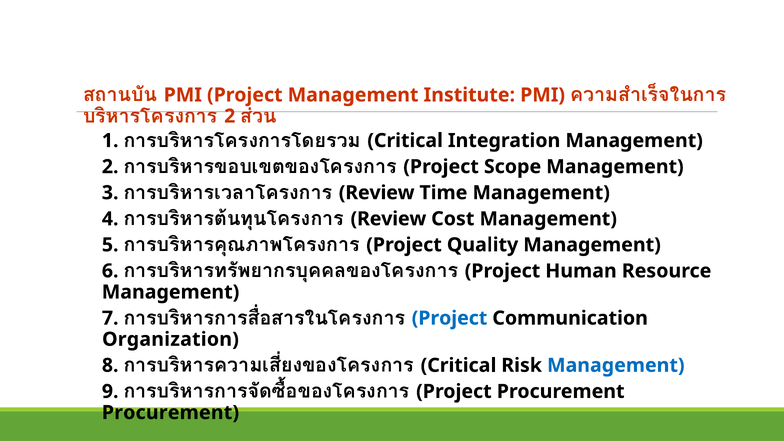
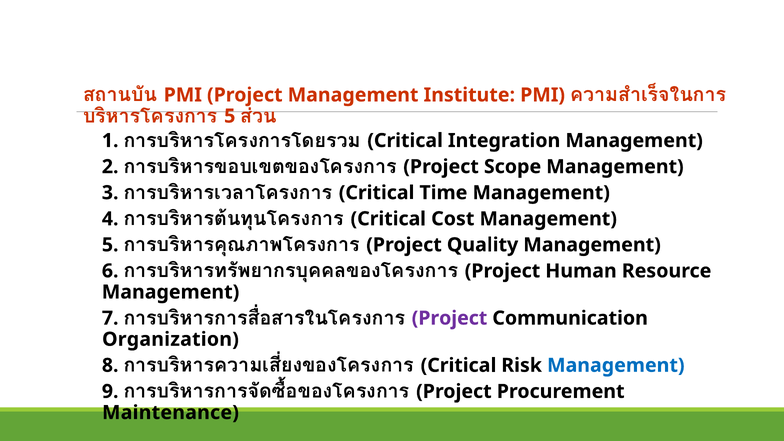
2: 2 -> 5 (230, 116)
Review: Review -> Critical (377, 193)
Review: Review -> Critical (388, 219)
Project colour: blue -> purple (450, 318)
Procurement: Procurement -> Maintenance (170, 413)
